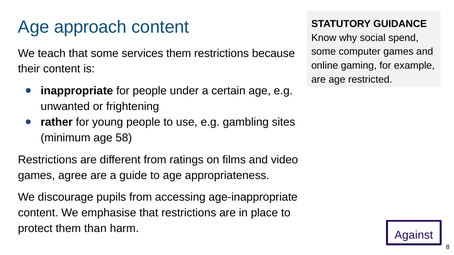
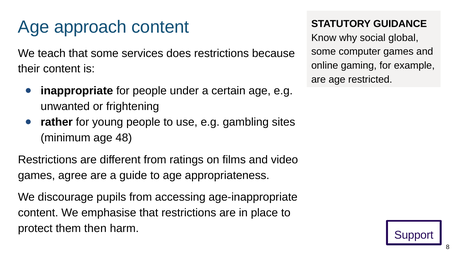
spend: spend -> global (403, 38)
services them: them -> does (179, 53)
58: 58 -> 48 (124, 138)
than: than -> then (95, 229)
Against: Against -> Support (414, 235)
